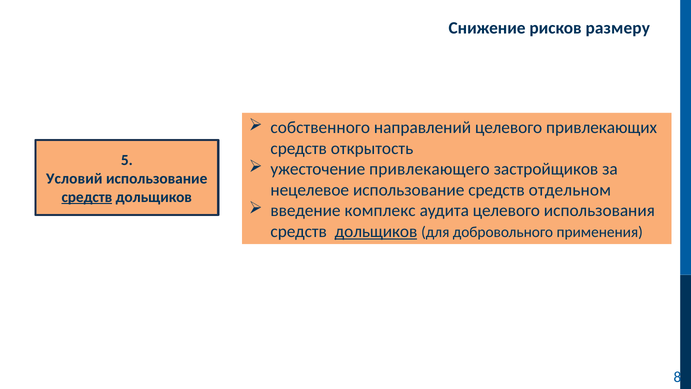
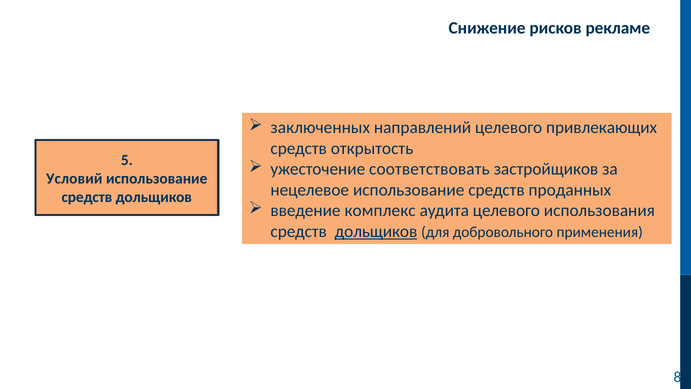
размеру: размеру -> рекламе (618, 28)
собственного: собственного -> заключенных (320, 128)
привлекающего: привлекающего -> соответствовать (429, 169)
отдельном: отдельном -> проданных (570, 190)
средств underline: present -> none (87, 197)
